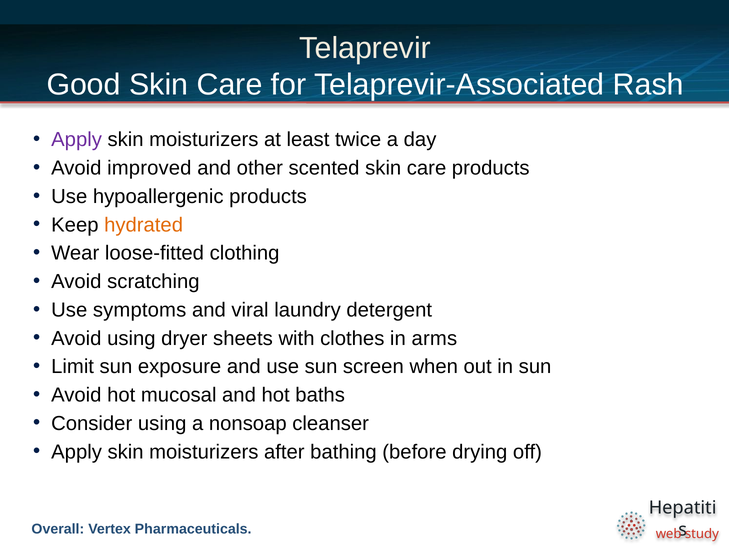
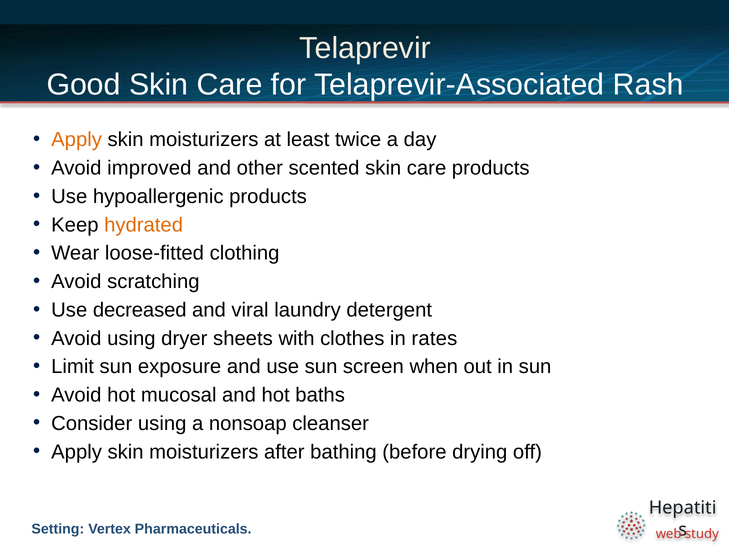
Apply colour: purple -> orange (77, 140)
symptoms: symptoms -> decreased (140, 310)
arms: arms -> rates (434, 338)
Overall: Overall -> Setting (58, 529)
